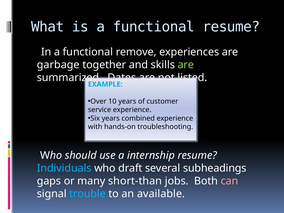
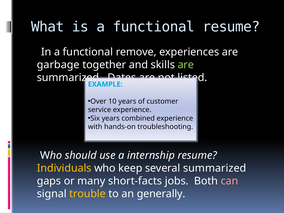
Individuals colour: light blue -> yellow (64, 168)
draft: draft -> keep (130, 168)
several subheadings: subheadings -> summarized (215, 168)
short-than: short-than -> short-facts (135, 181)
trouble colour: light blue -> yellow (88, 194)
available: available -> generally (161, 194)
